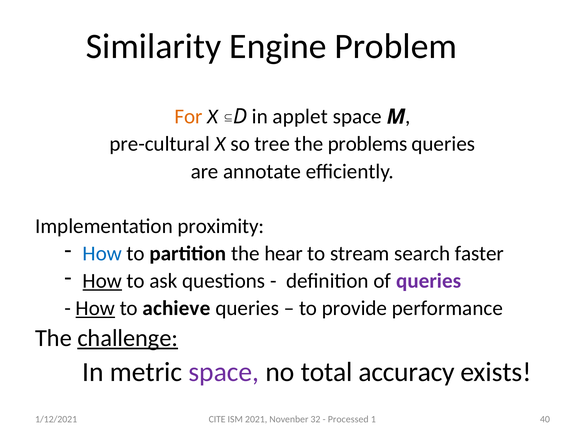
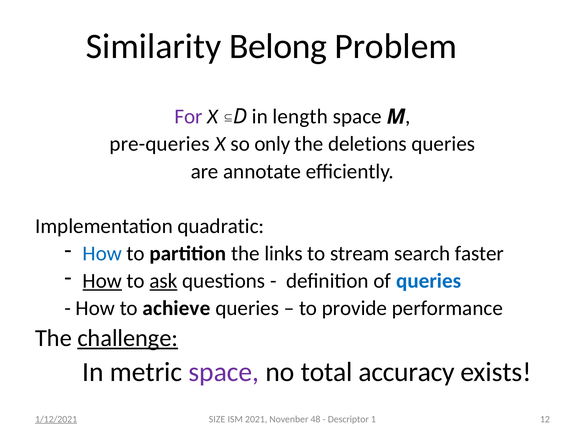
Engine: Engine -> Belong (278, 46)
For colour: orange -> purple (188, 117)
applet: applet -> length (300, 117)
pre-cultural: pre-cultural -> pre-queries (160, 144)
tree: tree -> only (272, 144)
problems: problems -> deletions (367, 144)
proximity: proximity -> quadratic (221, 226)
hear: hear -> links (284, 253)
ask underline: none -> present (163, 281)
queries colour: purple -> blue (429, 281)
How underline: present -> none (95, 308)
CITE: CITE -> SIZE (217, 419)
32: 32 -> 48 (315, 419)
Processed: Processed -> Descriptor (348, 419)
40: 40 -> 12 (545, 419)
1/12/2021 underline: none -> present (56, 419)
